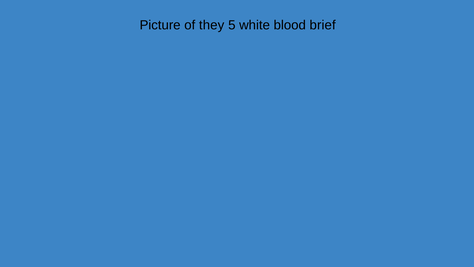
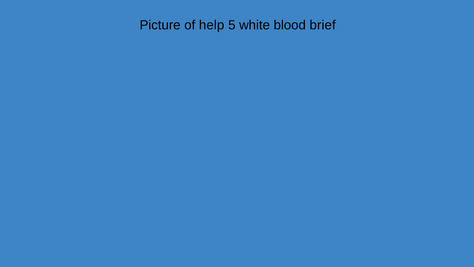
they: they -> help (212, 25)
